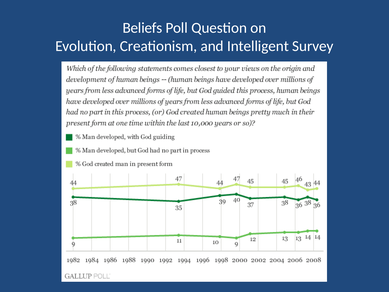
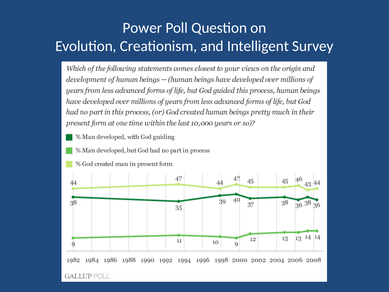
Beliefs: Beliefs -> Power (142, 28)
